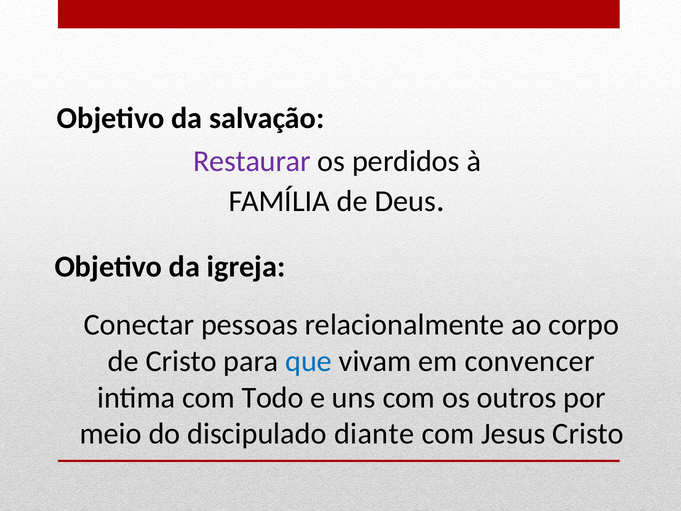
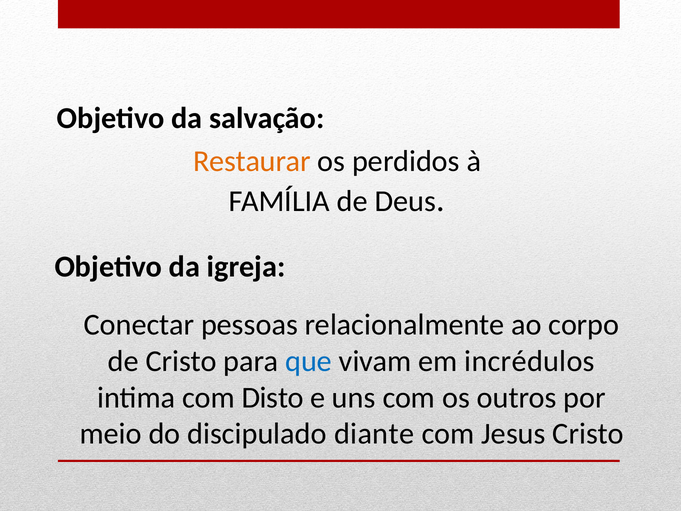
Restaurar colour: purple -> orange (252, 161)
convencer: convencer -> incrédulos (530, 361)
Todo: Todo -> Disto (273, 397)
